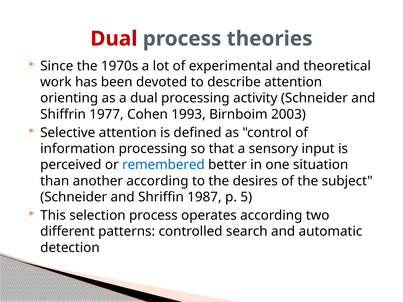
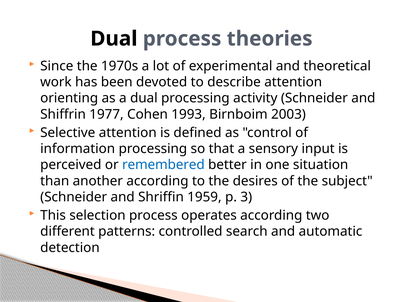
Dual colour: red -> black (114, 39)
1987: 1987 -> 1959 (204, 197)
5: 5 -> 3 (246, 197)
